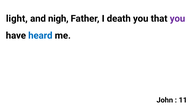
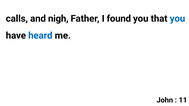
light: light -> calls (17, 19)
death: death -> found (119, 19)
you colour: purple -> blue (177, 19)
